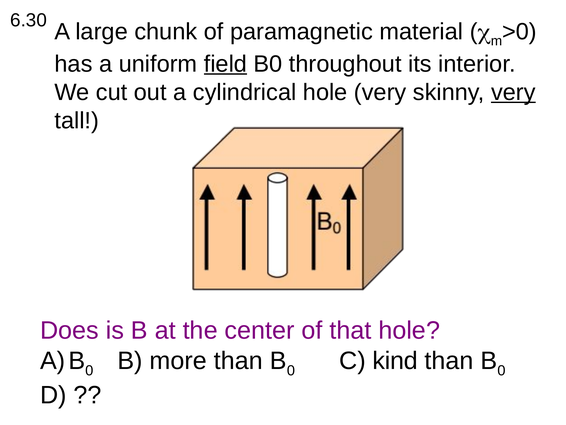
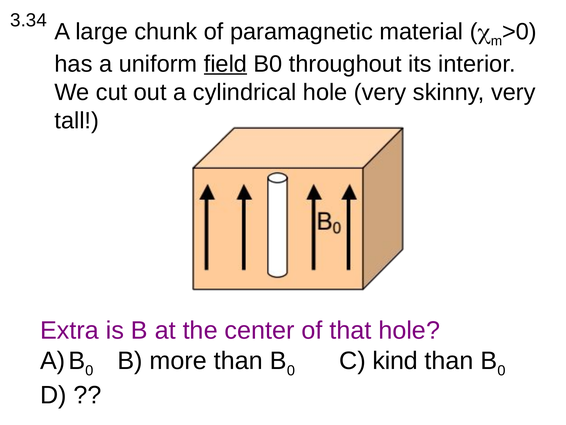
6.30: 6.30 -> 3.34 (29, 20)
very underline: present -> none (513, 92)
Does: Does -> Extra (69, 330)
